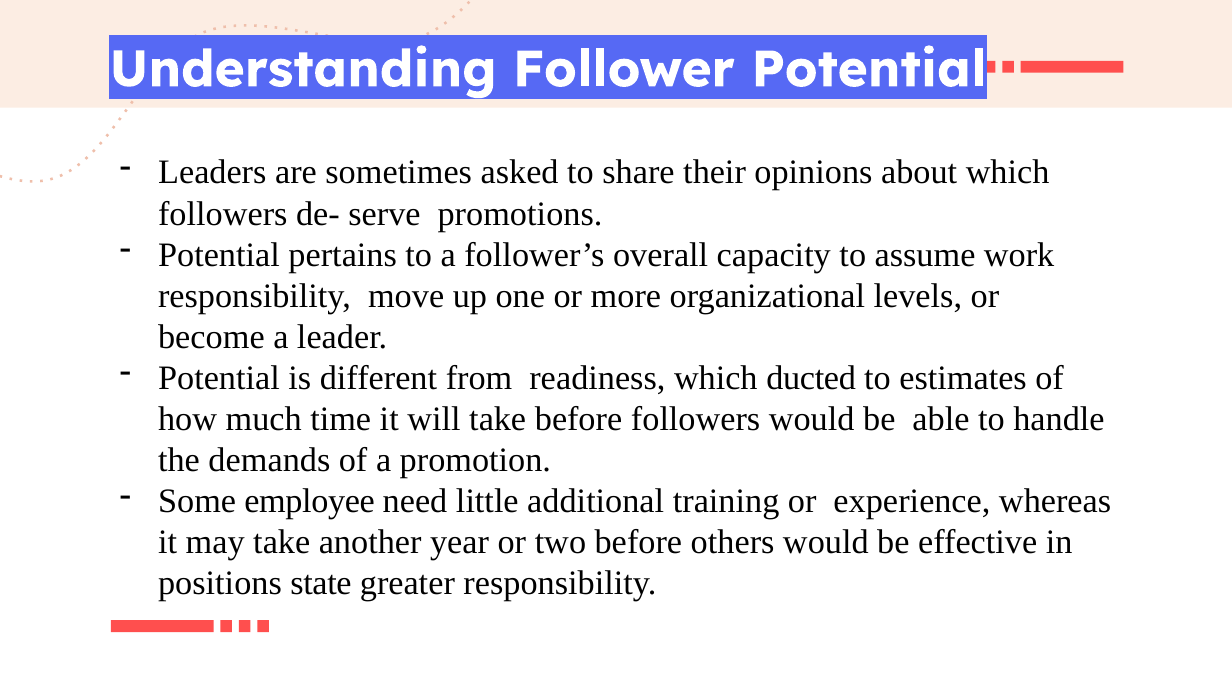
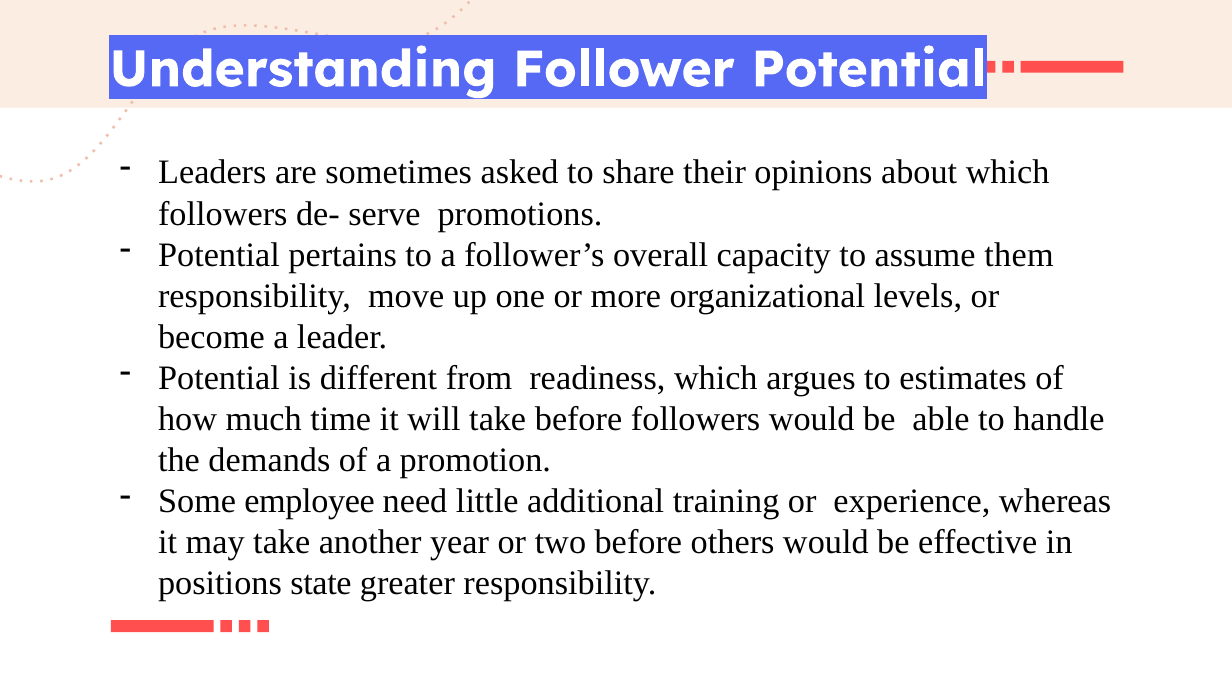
work: work -> them (1019, 255)
ducted: ducted -> argues (811, 378)
